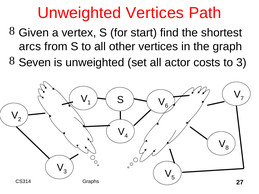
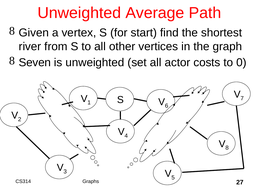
Unweighted Vertices: Vertices -> Average (155, 13)
arcs: arcs -> river (30, 47)
to 3: 3 -> 0 (241, 63)
